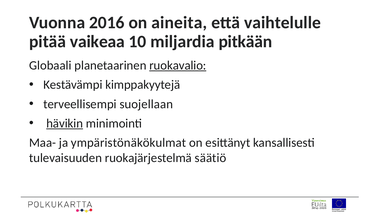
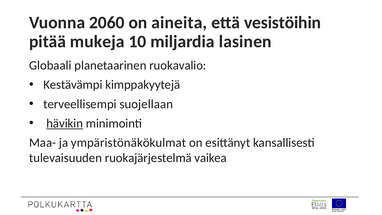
2016: 2016 -> 2060 (107, 23)
vaihtelulle: vaihtelulle -> vesistöihin (283, 23)
vaikeaa: vaikeaa -> mukeja (97, 42)
pitkään: pitkään -> lasinen (245, 42)
ruokavalio underline: present -> none (178, 65)
säätiö: säätiö -> vaikea (211, 158)
